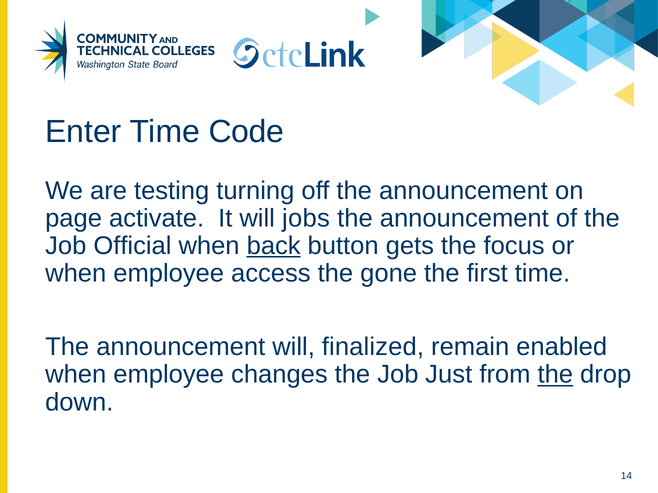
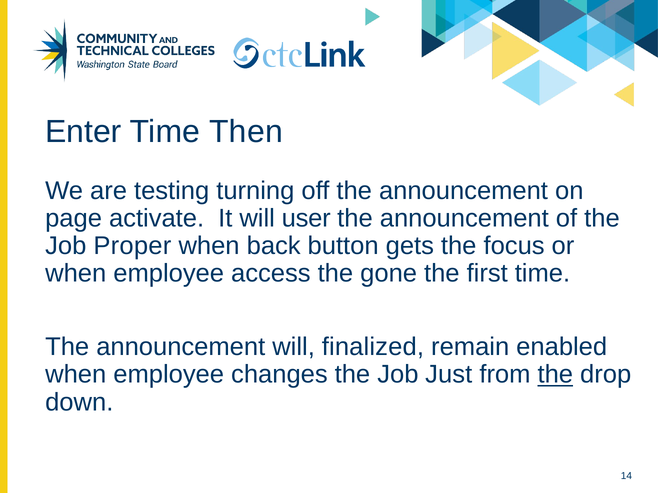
Code: Code -> Then (246, 132)
jobs: jobs -> user (306, 218)
Official: Official -> Proper (132, 246)
back underline: present -> none (274, 246)
